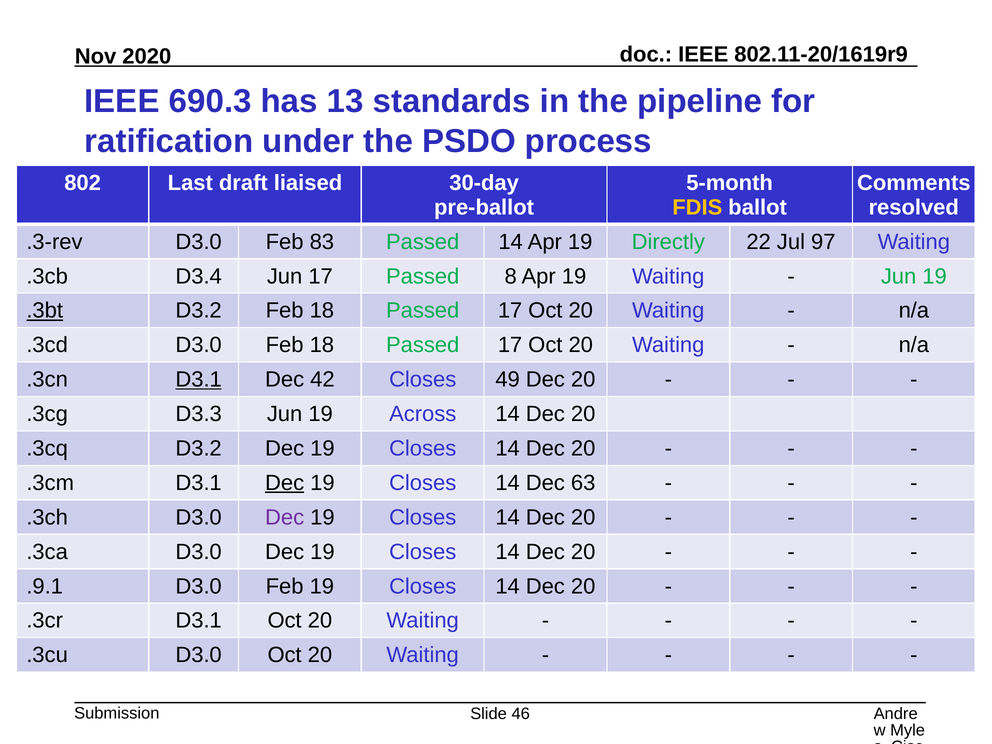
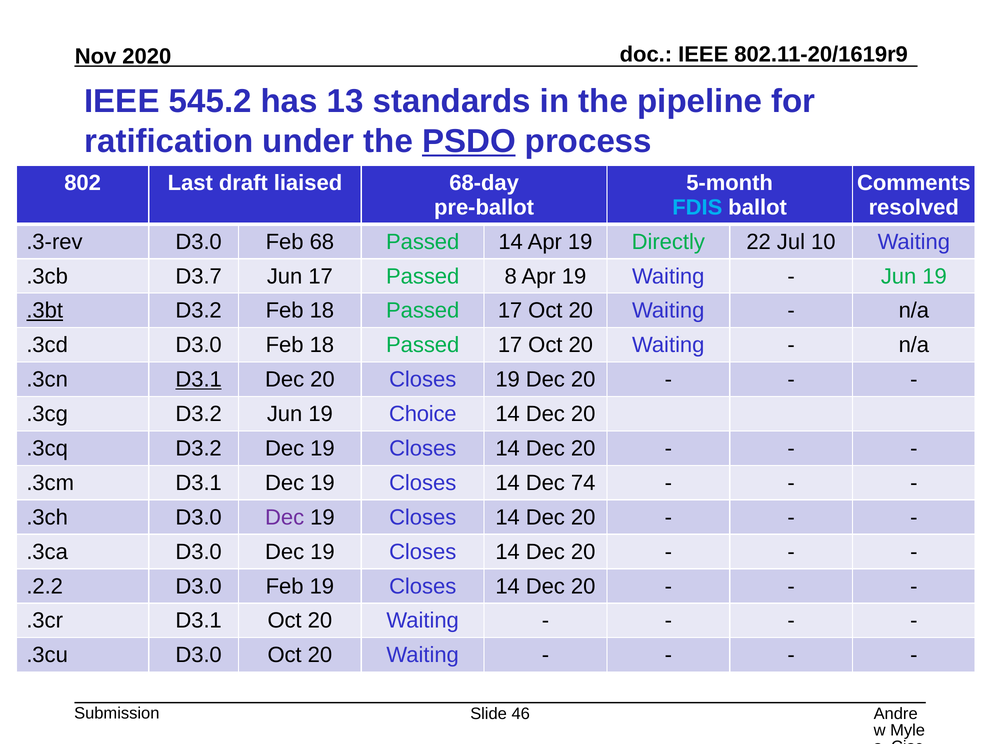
690.3: 690.3 -> 545.2 (210, 102)
PSDO underline: none -> present (469, 141)
30-day: 30-day -> 68-day (484, 183)
FDIS colour: yellow -> light blue (697, 207)
83: 83 -> 68 (322, 242)
97: 97 -> 10 (823, 242)
D3.4: D3.4 -> D3.7 (199, 276)
42: 42 -> 20 (322, 380)
Closes 49: 49 -> 19 (508, 380)
.3cg D3.3: D3.3 -> D3.2 (199, 414)
Across: Across -> Choice (423, 414)
Dec underline: present -> none (285, 483)
63: 63 -> 74 (583, 483)
.9.1: .9.1 -> .2.2 (45, 586)
